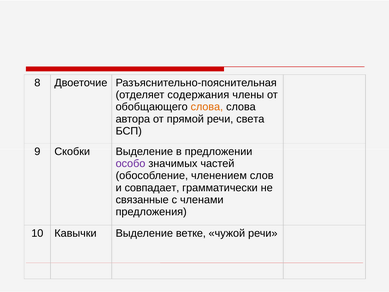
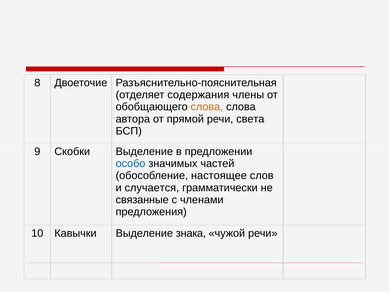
особо colour: purple -> blue (130, 163)
членением: членением -> настоящее (219, 176)
совпадает: совпадает -> случается (152, 188)
ветке: ветке -> знака (191, 233)
